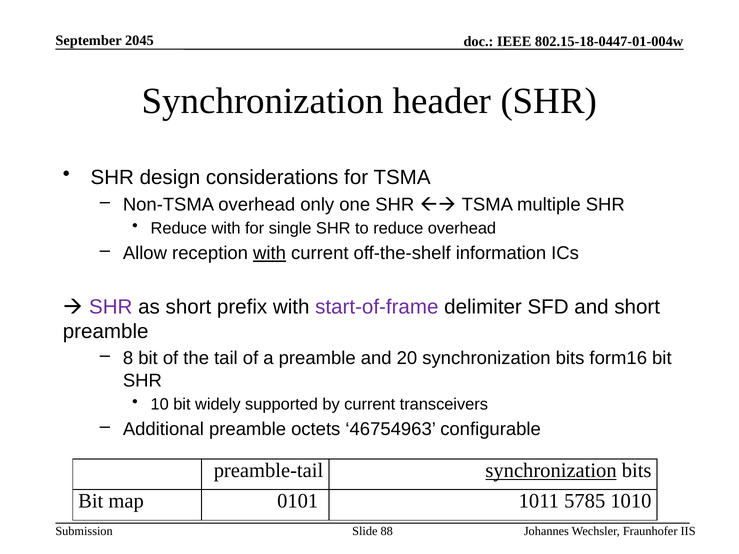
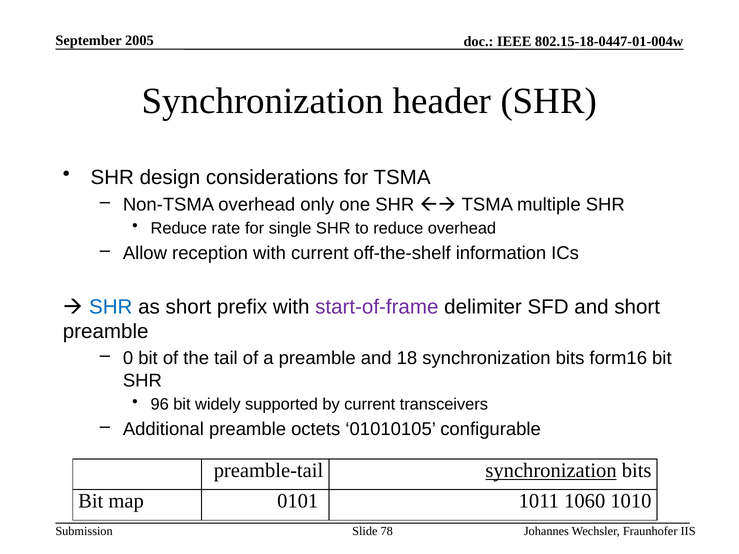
2045: 2045 -> 2005 (139, 40)
Reduce with: with -> rate (226, 229)
with underline: present -> none (270, 253)
SHR colour: purple -> blue (111, 307)
8: 8 -> 0 (128, 359)
20: 20 -> 18 (407, 359)
10: 10 -> 96 (160, 405)
46754963: 46754963 -> 01010105 (391, 430)
5785: 5785 -> 1060 (585, 501)
88: 88 -> 78 (387, 532)
